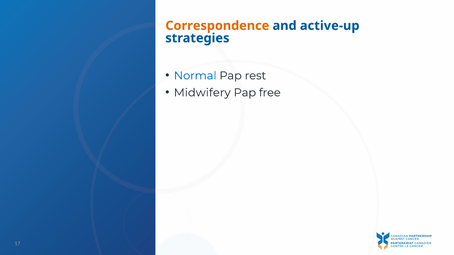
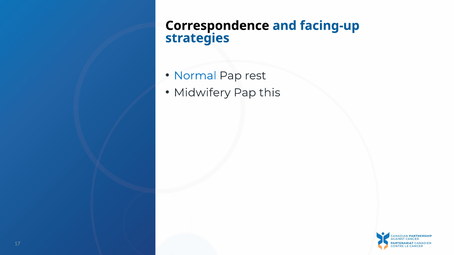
Correspondence colour: orange -> black (217, 26)
active-up: active-up -> facing-up (330, 26)
free: free -> this (270, 93)
